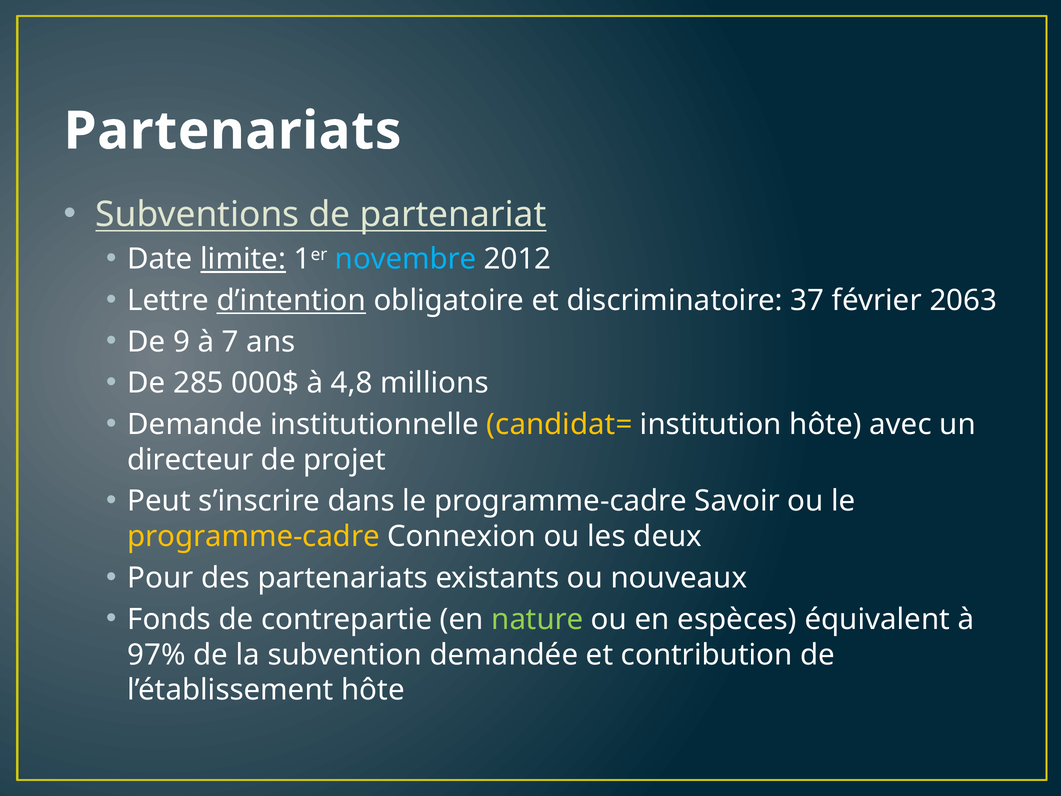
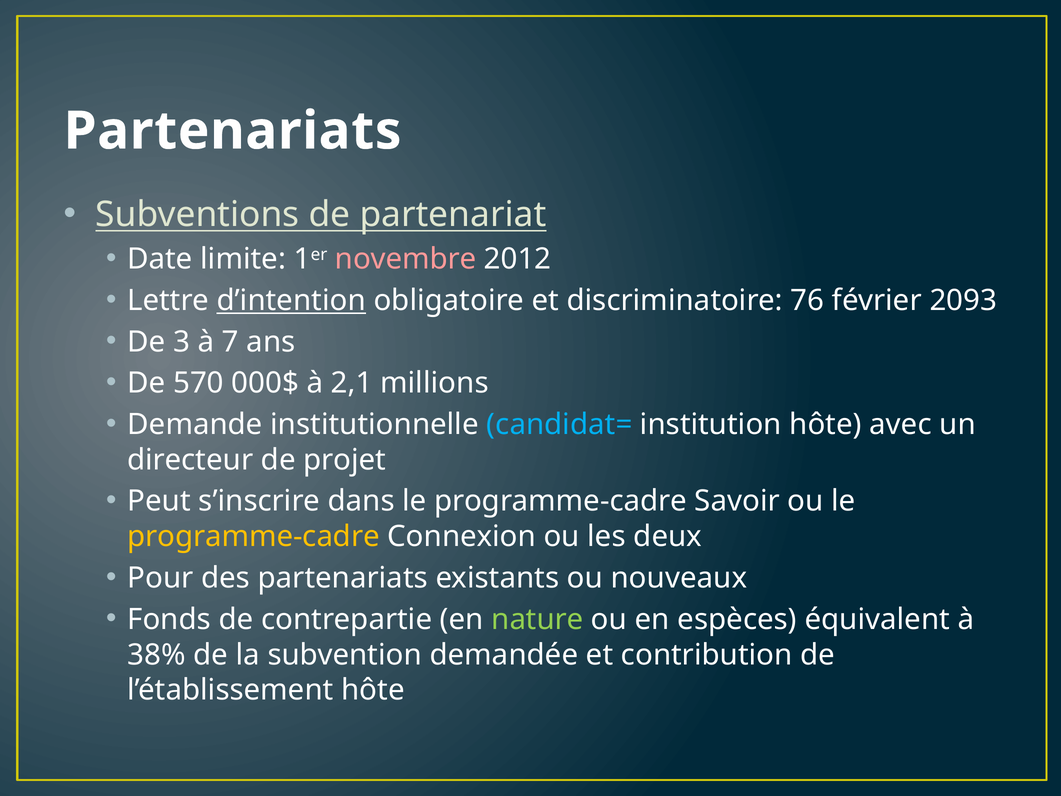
limite underline: present -> none (243, 259)
novembre colour: light blue -> pink (406, 259)
37: 37 -> 76 (807, 300)
2063: 2063 -> 2093 (963, 300)
9: 9 -> 3 (182, 342)
285: 285 -> 570 (198, 383)
4,8: 4,8 -> 2,1 (352, 383)
candidat= colour: yellow -> light blue (559, 424)
97%: 97% -> 38% (156, 655)
